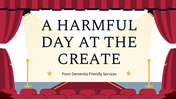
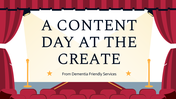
HARMFUL: HARMFUL -> CONTENT (97, 25)
